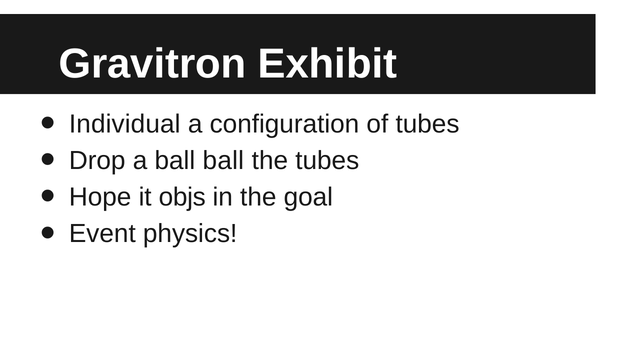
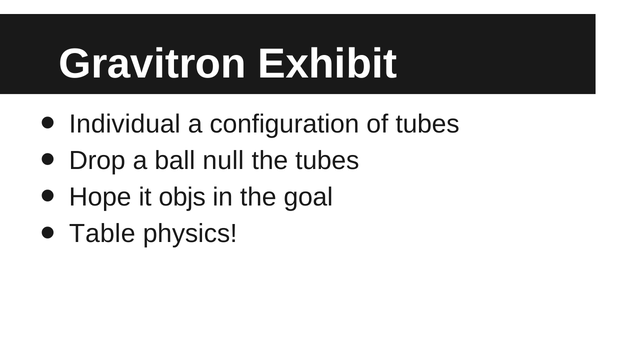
ball ball: ball -> null (223, 160)
Event: Event -> Table (102, 234)
